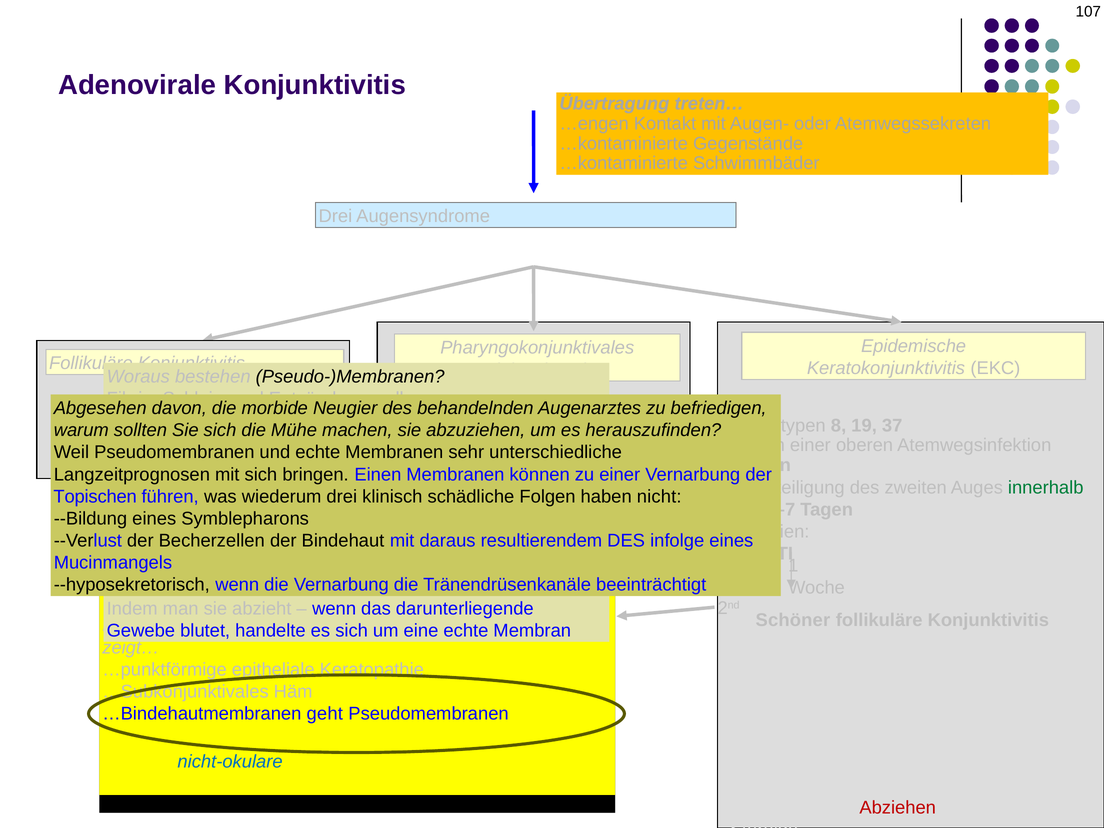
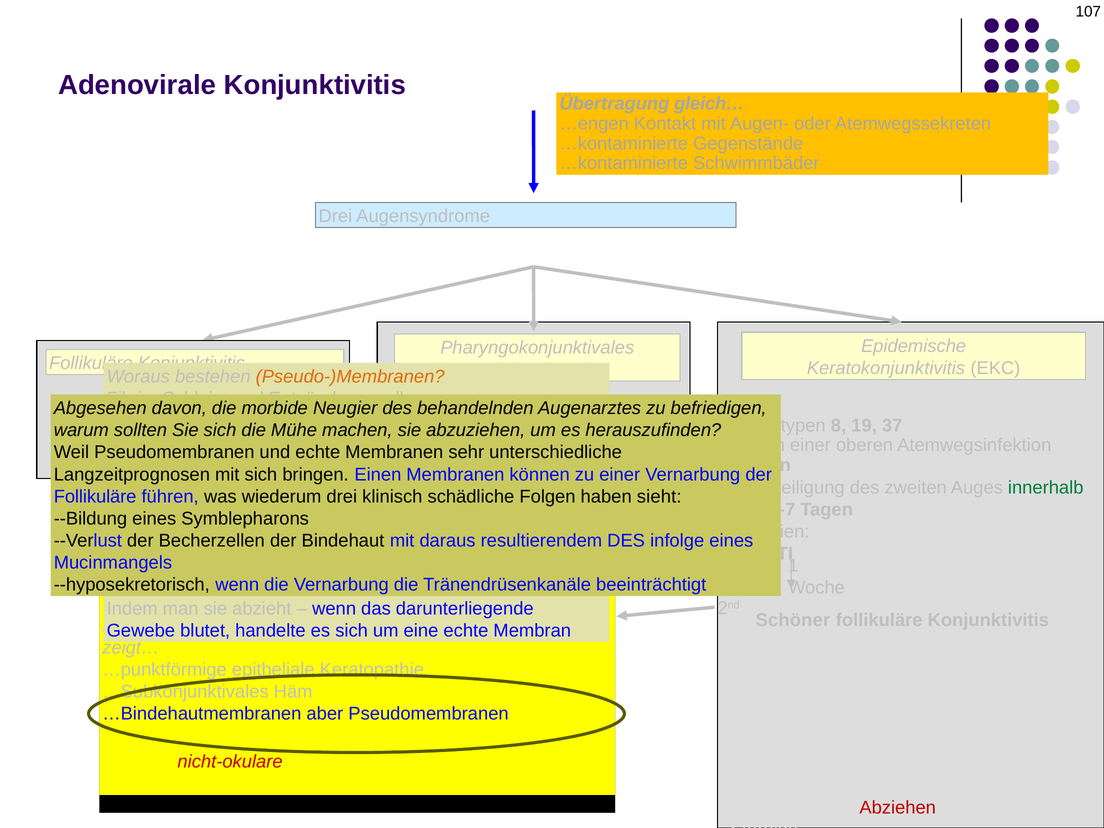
treten…: treten… -> gleich… (709, 104)
Pseudo-)Membranen colour: black -> orange (350, 377)
Topischen: Topischen -> Follikuläre (95, 497)
nicht: nicht -> sieht (659, 497)
geht: geht -> aber (325, 714)
nicht-okulare colour: blue -> red (230, 762)
